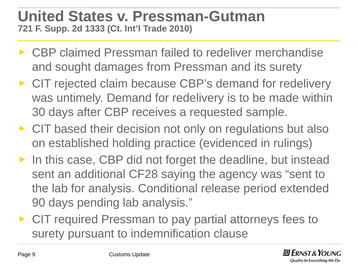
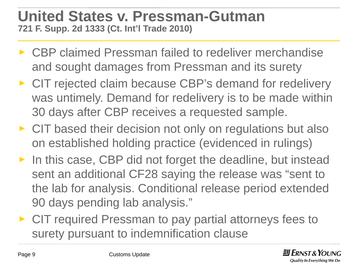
the agency: agency -> release (238, 174)
